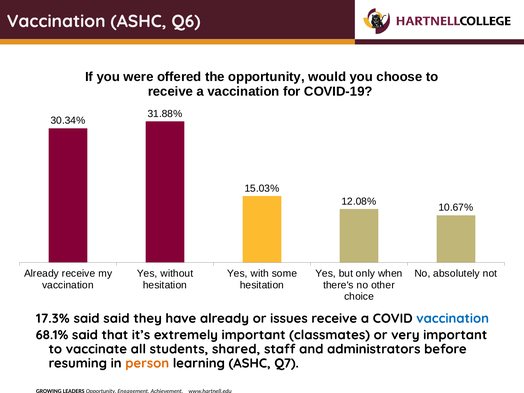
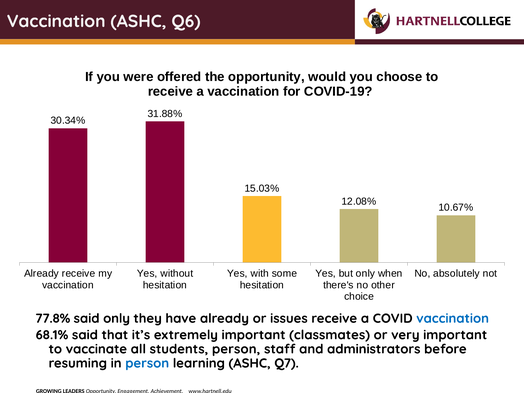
17.3%: 17.3% -> 77.8% (53, 318)
said said: said -> only (117, 318)
students shared: shared -> person (236, 349)
person colour: orange -> blue (147, 363)
